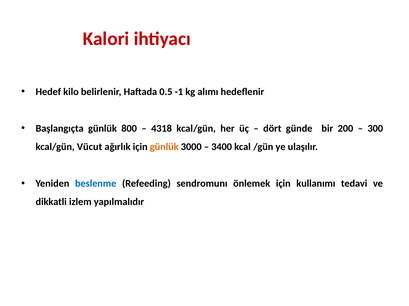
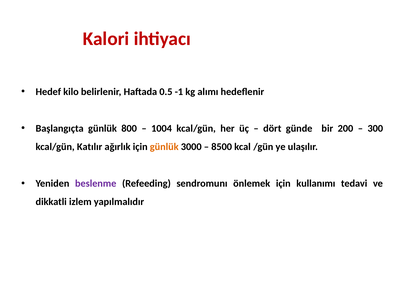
4318: 4318 -> 1004 (162, 129)
Vücut: Vücut -> Katılır (90, 147)
3400: 3400 -> 8500 (222, 147)
beslenme colour: blue -> purple (96, 184)
